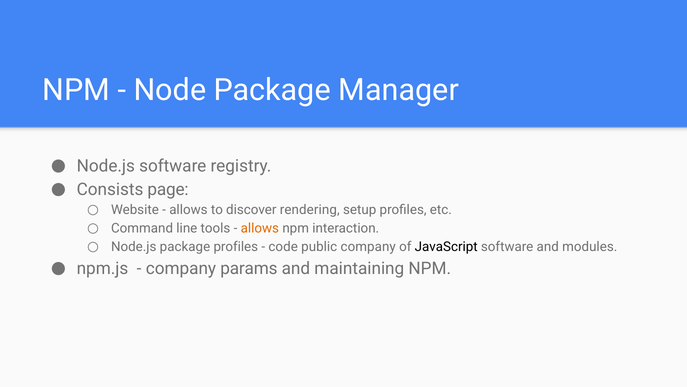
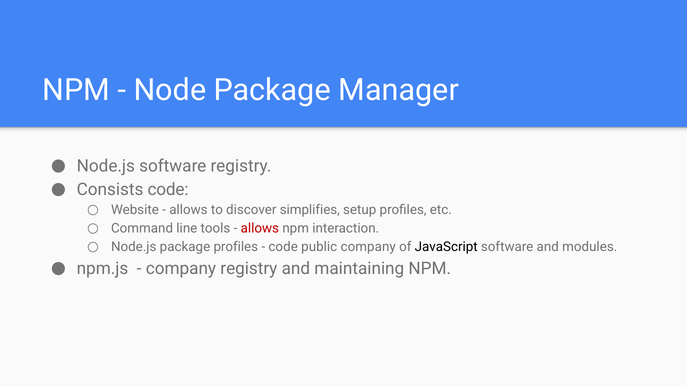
Consists page: page -> code (168, 189)
rendering: rendering -> simplifies (310, 210)
allows colour: orange -> red (260, 228)
company params: params -> registry (249, 268)
